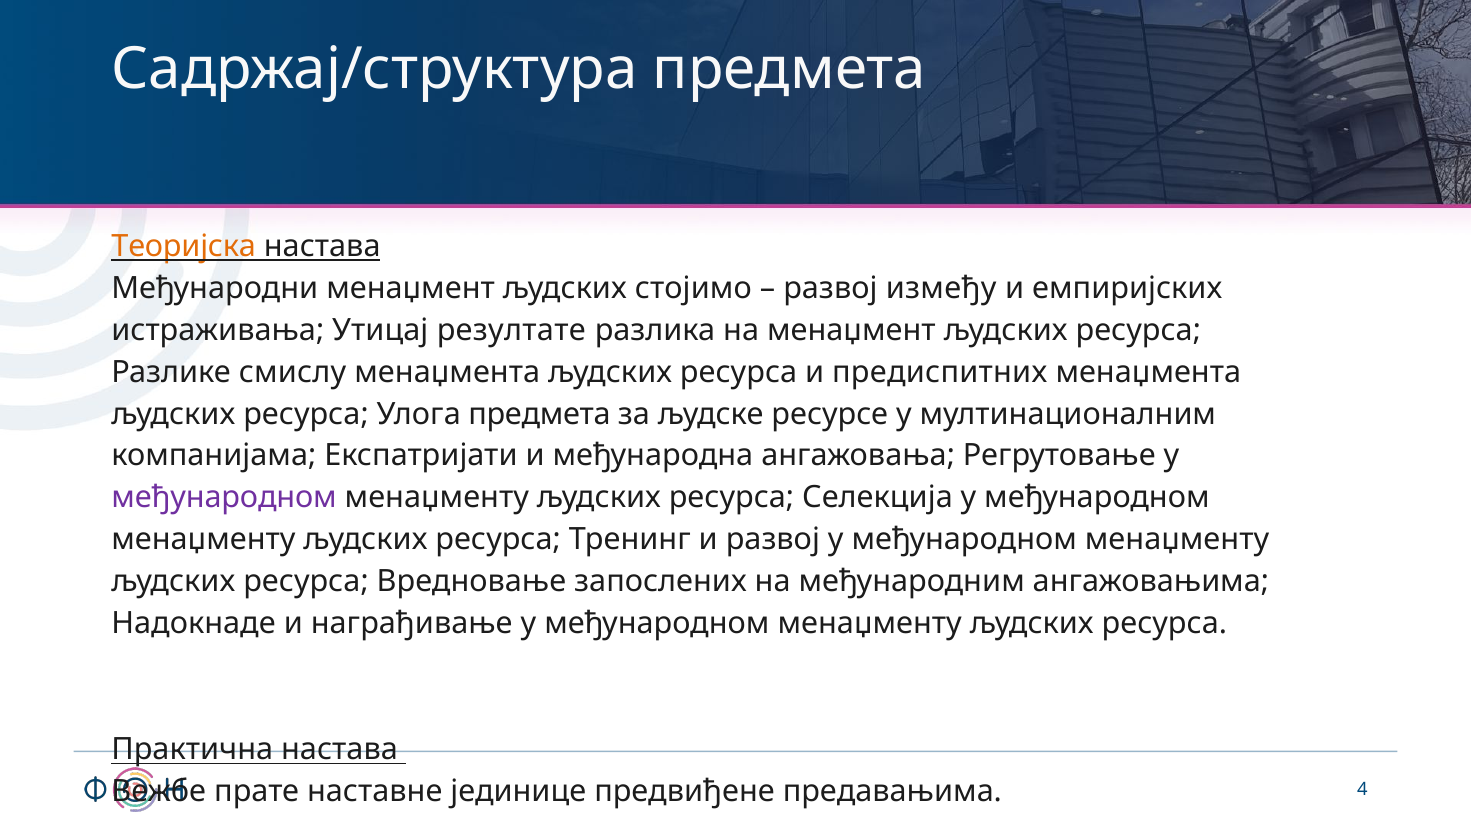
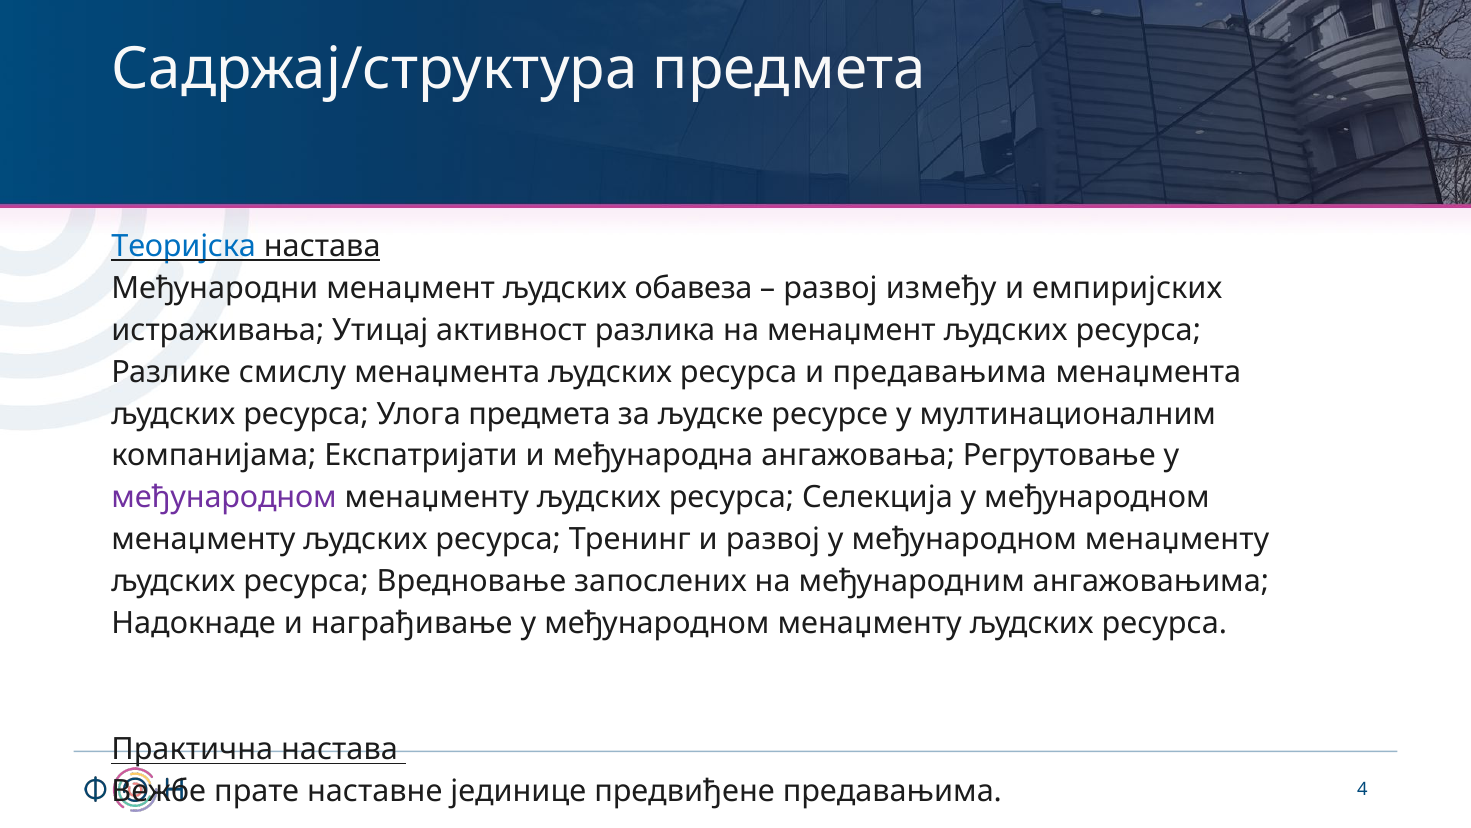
Теоријска colour: orange -> blue (184, 246)
стојимо: стојимо -> обавеза (694, 288)
резултате: резултате -> активност (511, 330)
и предиспитних: предиспитних -> предавањима (940, 372)
